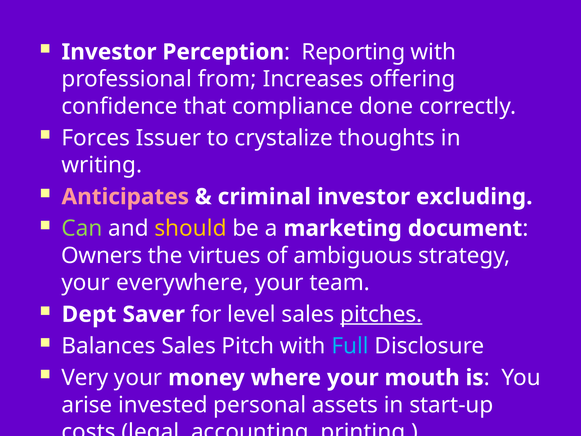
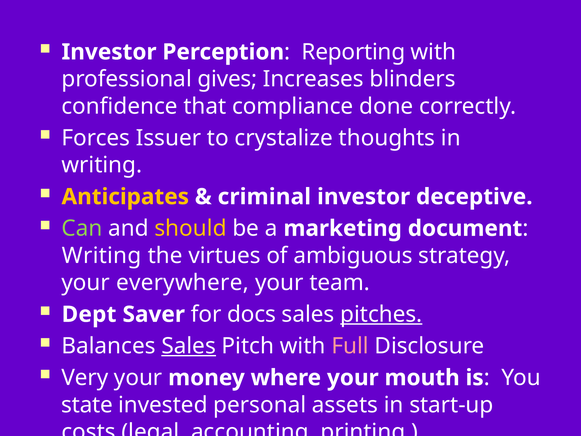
from: from -> gives (227, 79)
offering: offering -> blinders (413, 79)
Anticipates colour: pink -> yellow (125, 197)
excluding: excluding -> deceptive (474, 197)
Owners: Owners -> Writing (102, 255)
level: level -> docs (252, 314)
Sales underline: none -> present (189, 346)
Full colour: light blue -> pink (350, 346)
arise: arise -> state (87, 405)
